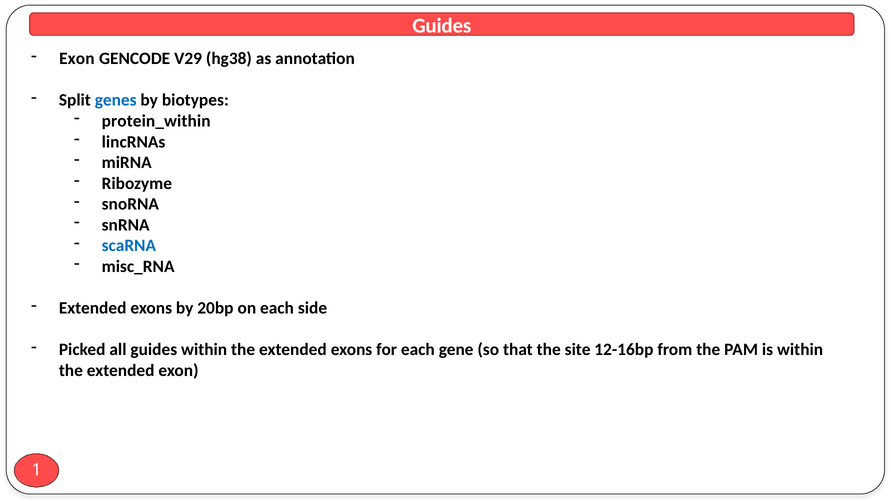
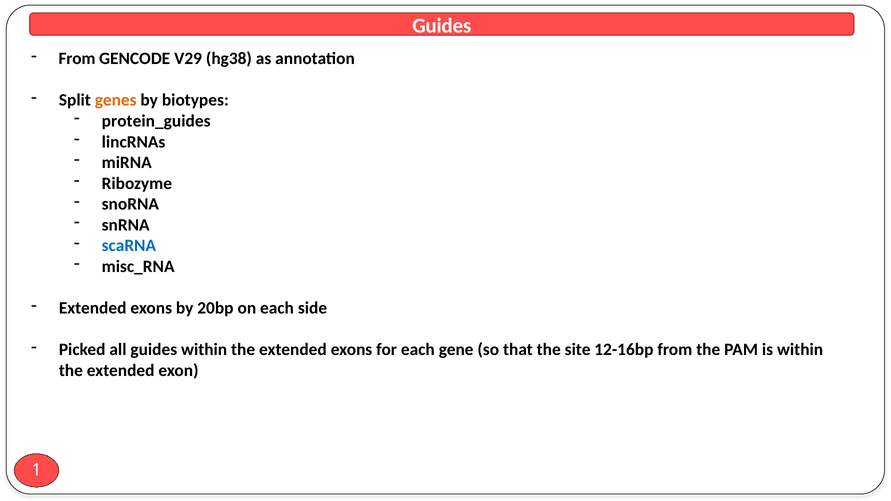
Exon: Exon -> From (77, 59)
genes colour: blue -> orange (116, 100)
protein_within: protein_within -> protein_guides (156, 121)
